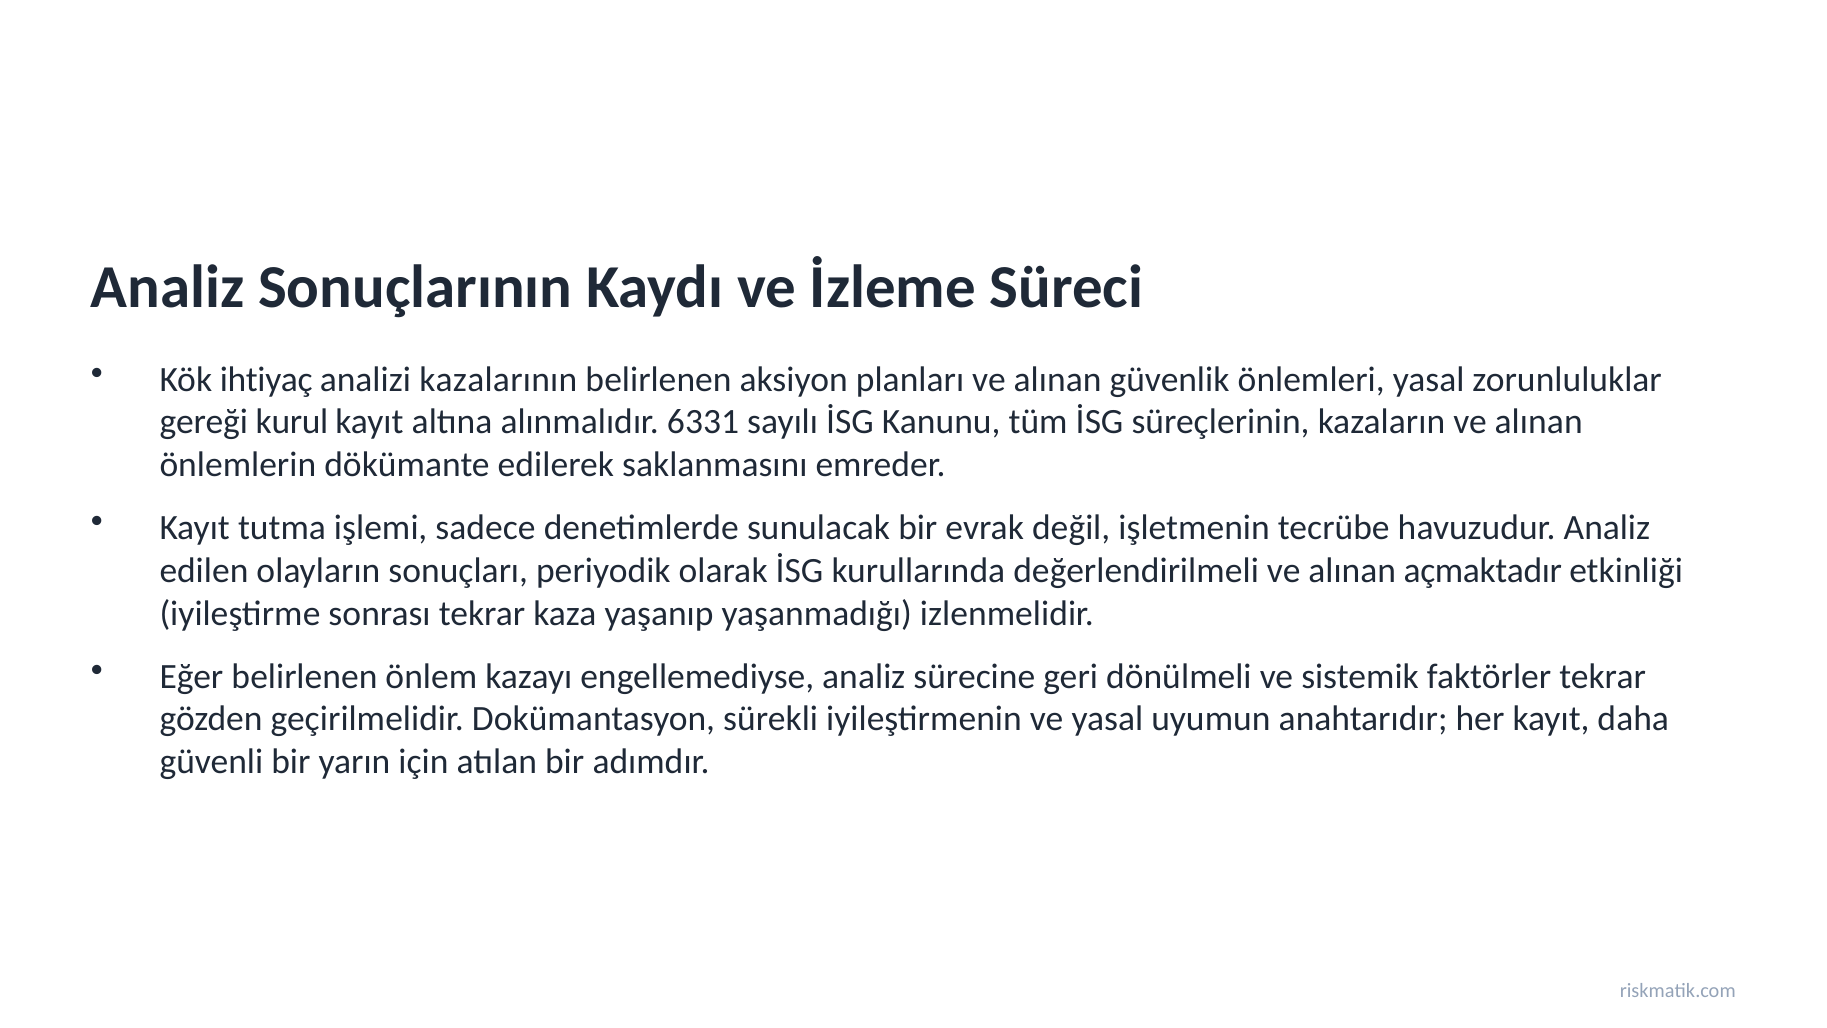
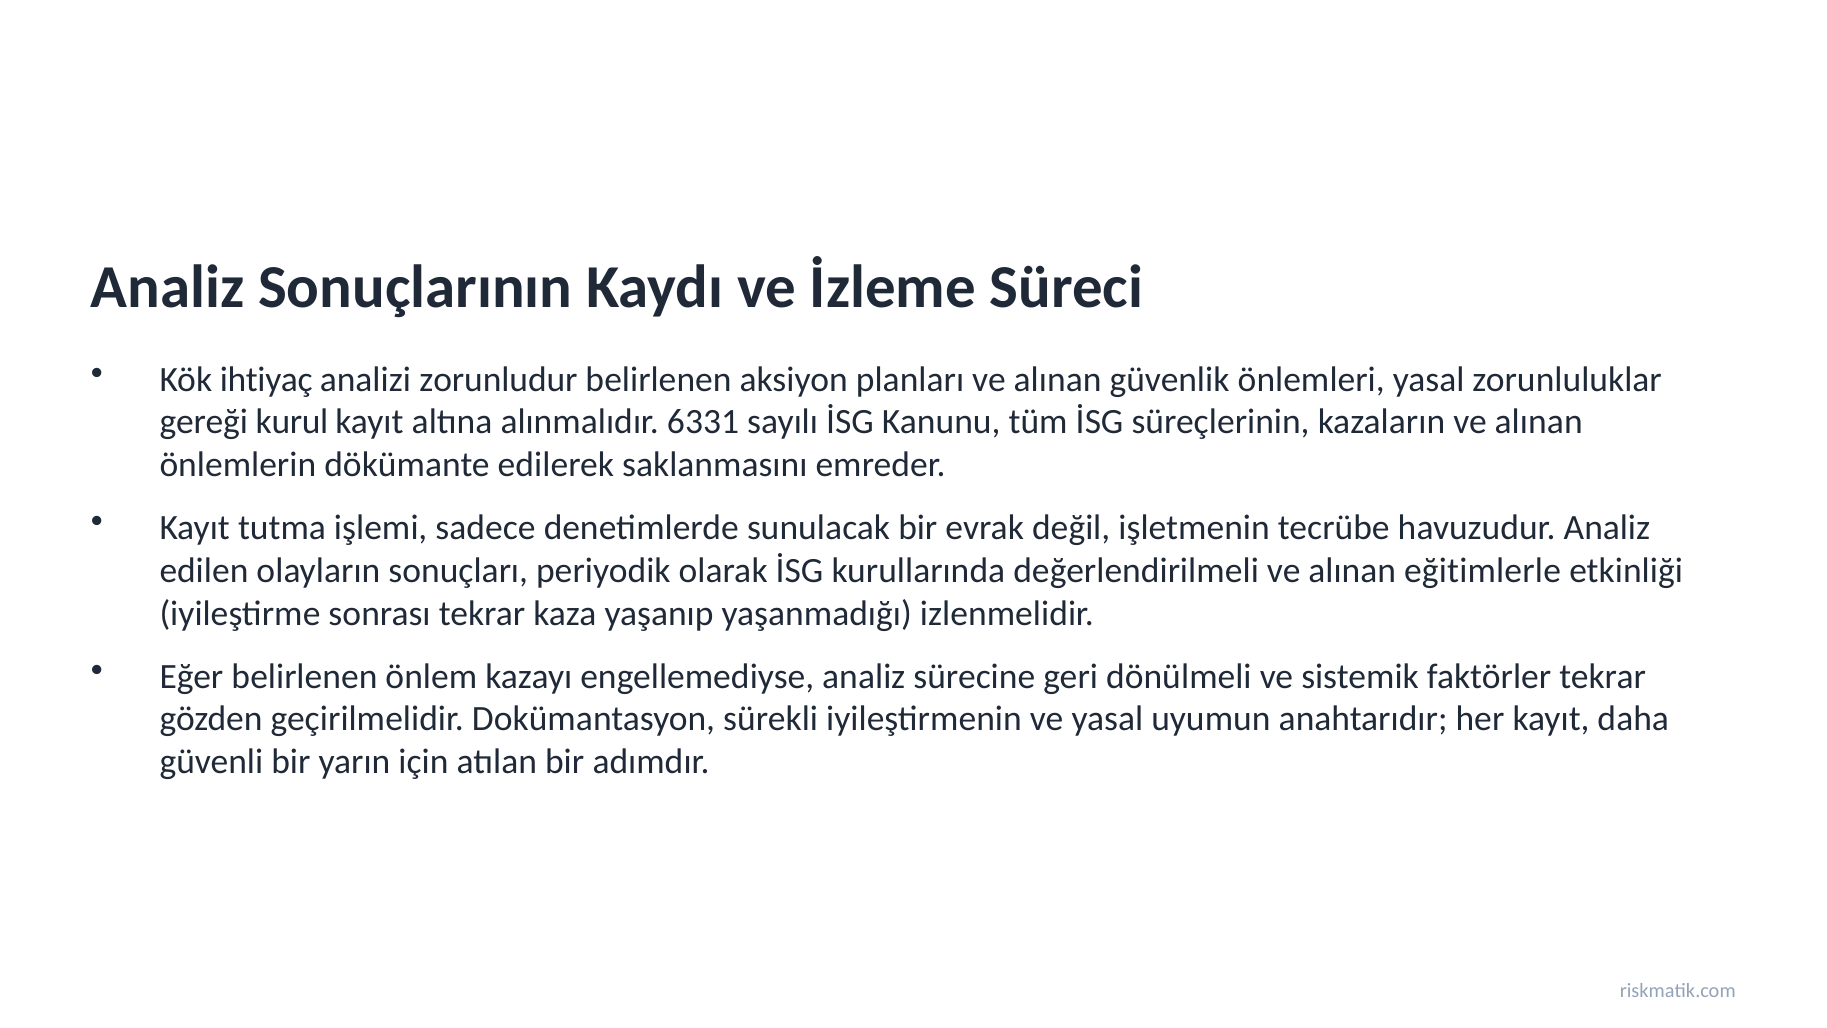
kazalarının: kazalarının -> zorunludur (498, 379)
açmaktadır: açmaktadır -> eğitimlerle (1483, 571)
